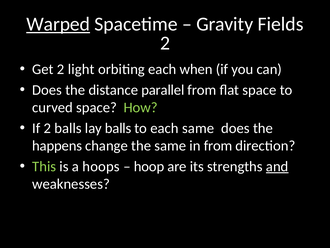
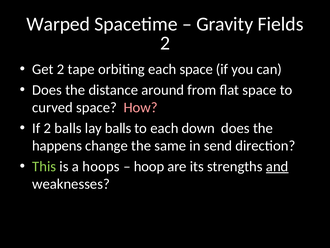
Warped underline: present -> none (58, 24)
light: light -> tape (81, 69)
each when: when -> space (196, 69)
parallel: parallel -> around (163, 90)
How colour: light green -> pink (141, 107)
each same: same -> down (198, 128)
in from: from -> send (218, 146)
